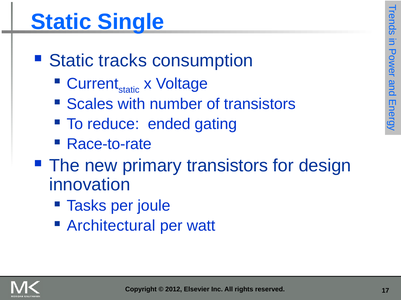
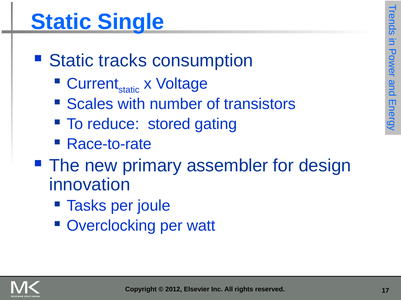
ended: ended -> stored (169, 124)
primary transistors: transistors -> assembler (227, 166)
Architectural: Architectural -> Overclocking (111, 226)
